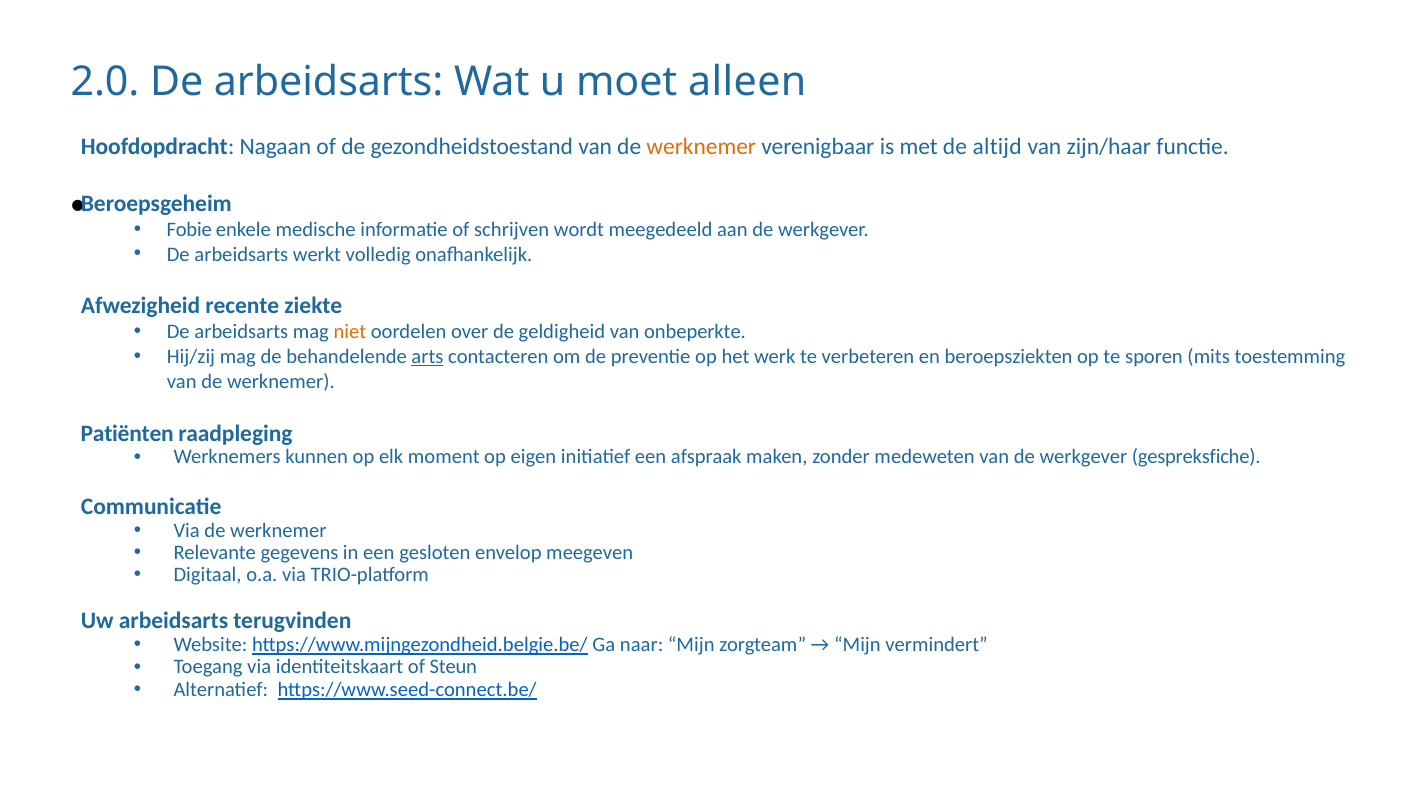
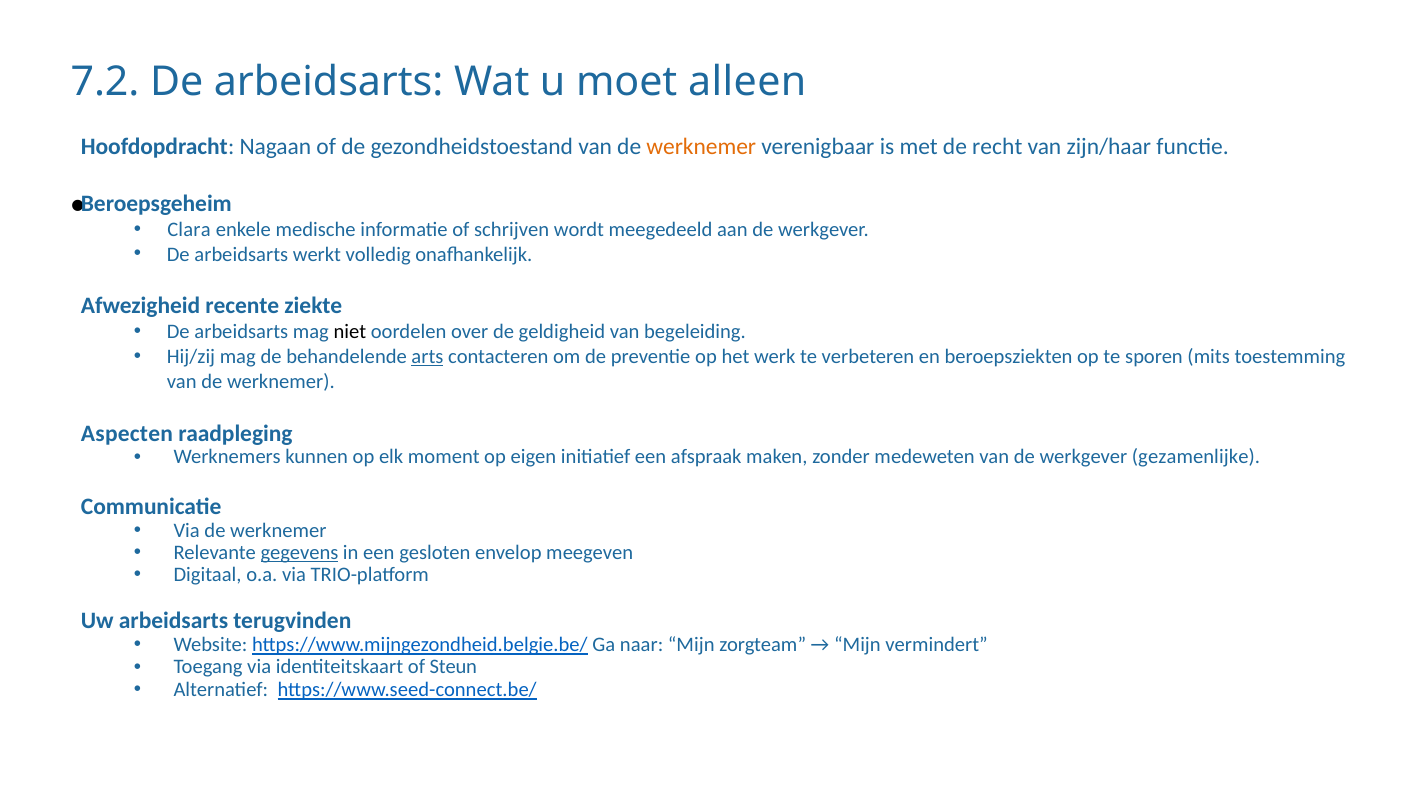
2.0: 2.0 -> 7.2 (105, 82)
altijd: altijd -> recht (997, 147)
Fobie: Fobie -> Clara (189, 229)
niet colour: orange -> black (350, 332)
onbeperkte: onbeperkte -> begeleiding (695, 332)
Patiënten: Patiënten -> Aspecten (127, 433)
gespreksfiche: gespreksfiche -> gezamenlijke (1196, 457)
gegevens underline: none -> present (299, 552)
